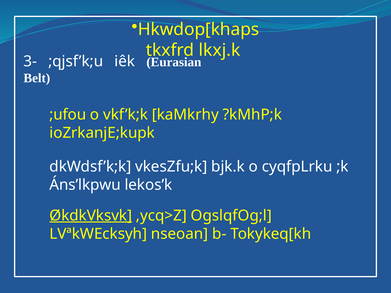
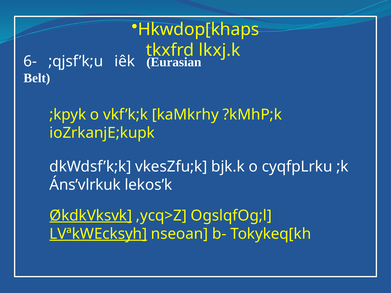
3-: 3- -> 6- (30, 61)
;ufou: ;ufou -> ;kpyk (68, 115)
Áns’lkpwu: Áns’lkpwu -> Áns’vlrkuk (85, 185)
LVªkWEcksyh underline: none -> present (98, 234)
